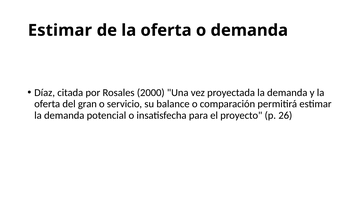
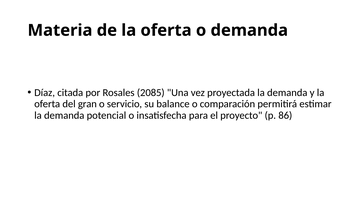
Estimar: Estimar -> Materia (60, 30)
2000: 2000 -> 2085 (151, 93)
26: 26 -> 86 (285, 115)
